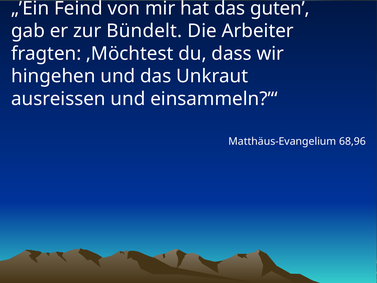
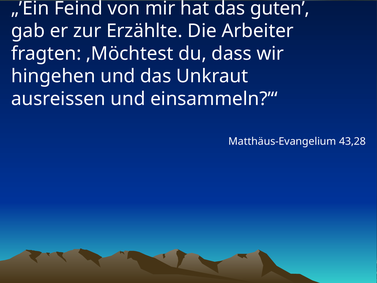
Bündelt: Bündelt -> Erzählte (144, 31)
68,96: 68,96 -> 43,28 (352, 141)
